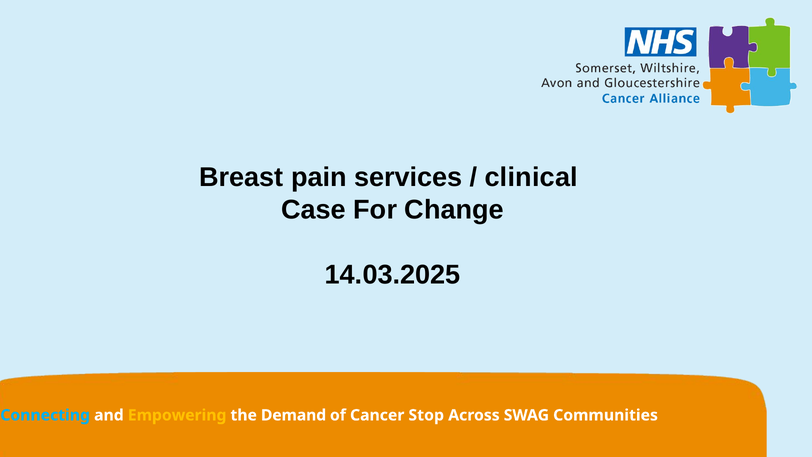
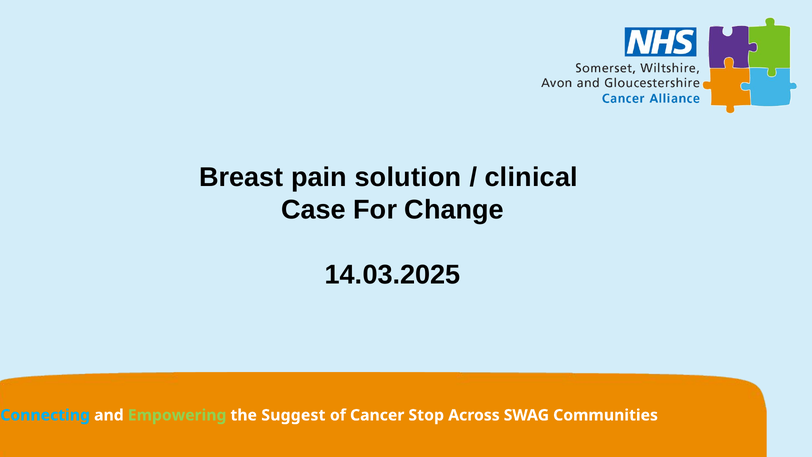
services: services -> solution (408, 177)
Empowering colour: yellow -> light green (177, 415)
Demand: Demand -> Suggest (293, 415)
